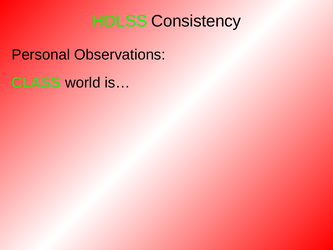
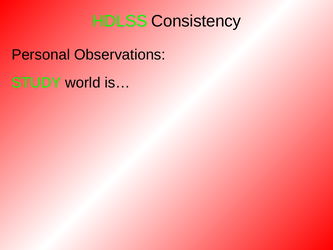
CLASS: CLASS -> STUDY (36, 83)
